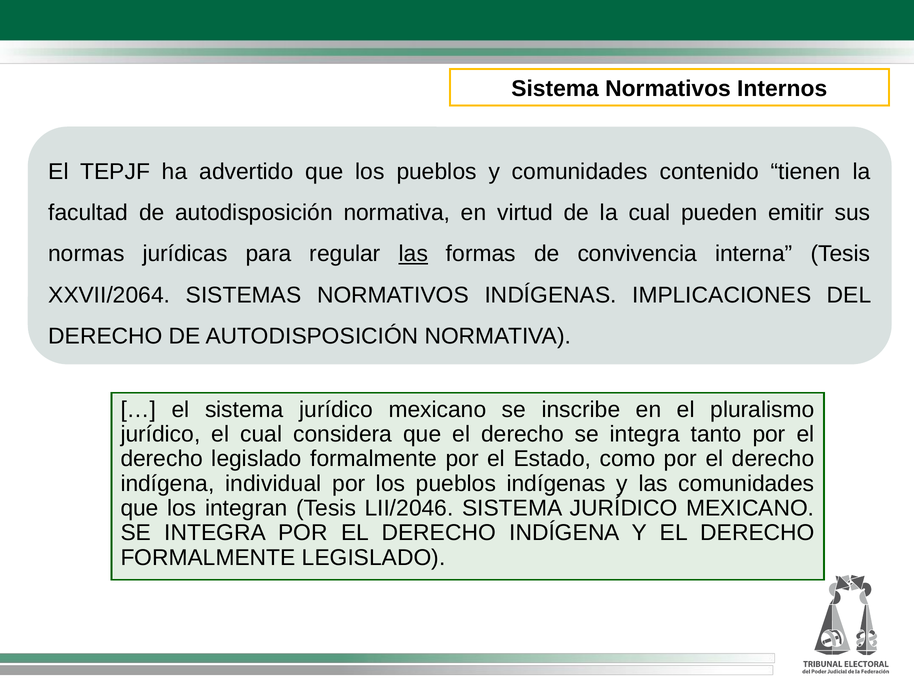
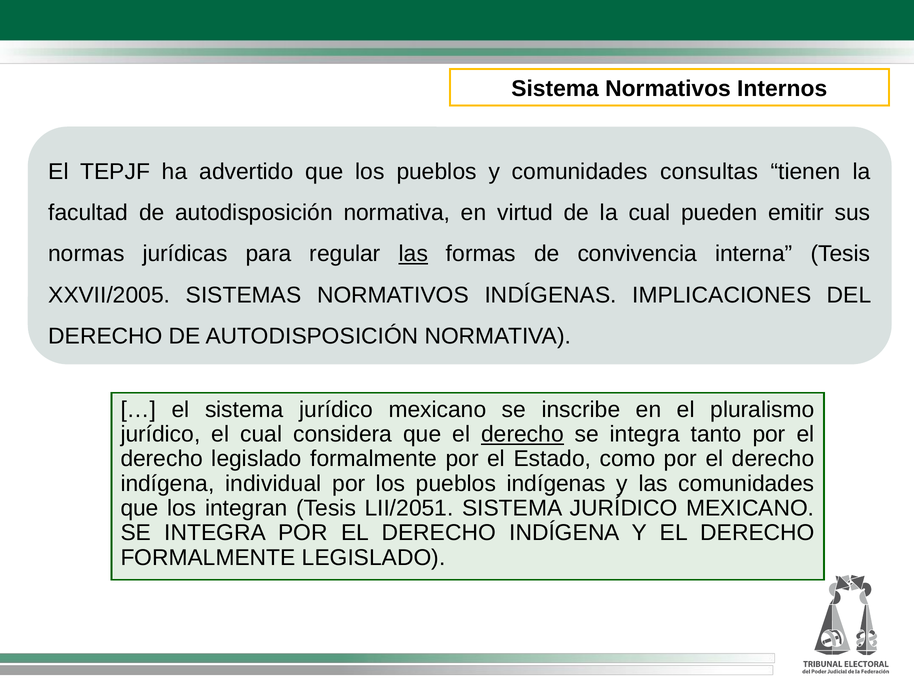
contenido: contenido -> consultas (709, 172)
XXVII/2064: XXVII/2064 -> XXVII/2005 (109, 295)
derecho underline: none -> present (522, 435)
LII/2046: LII/2046 -> LII/2051 (409, 509)
